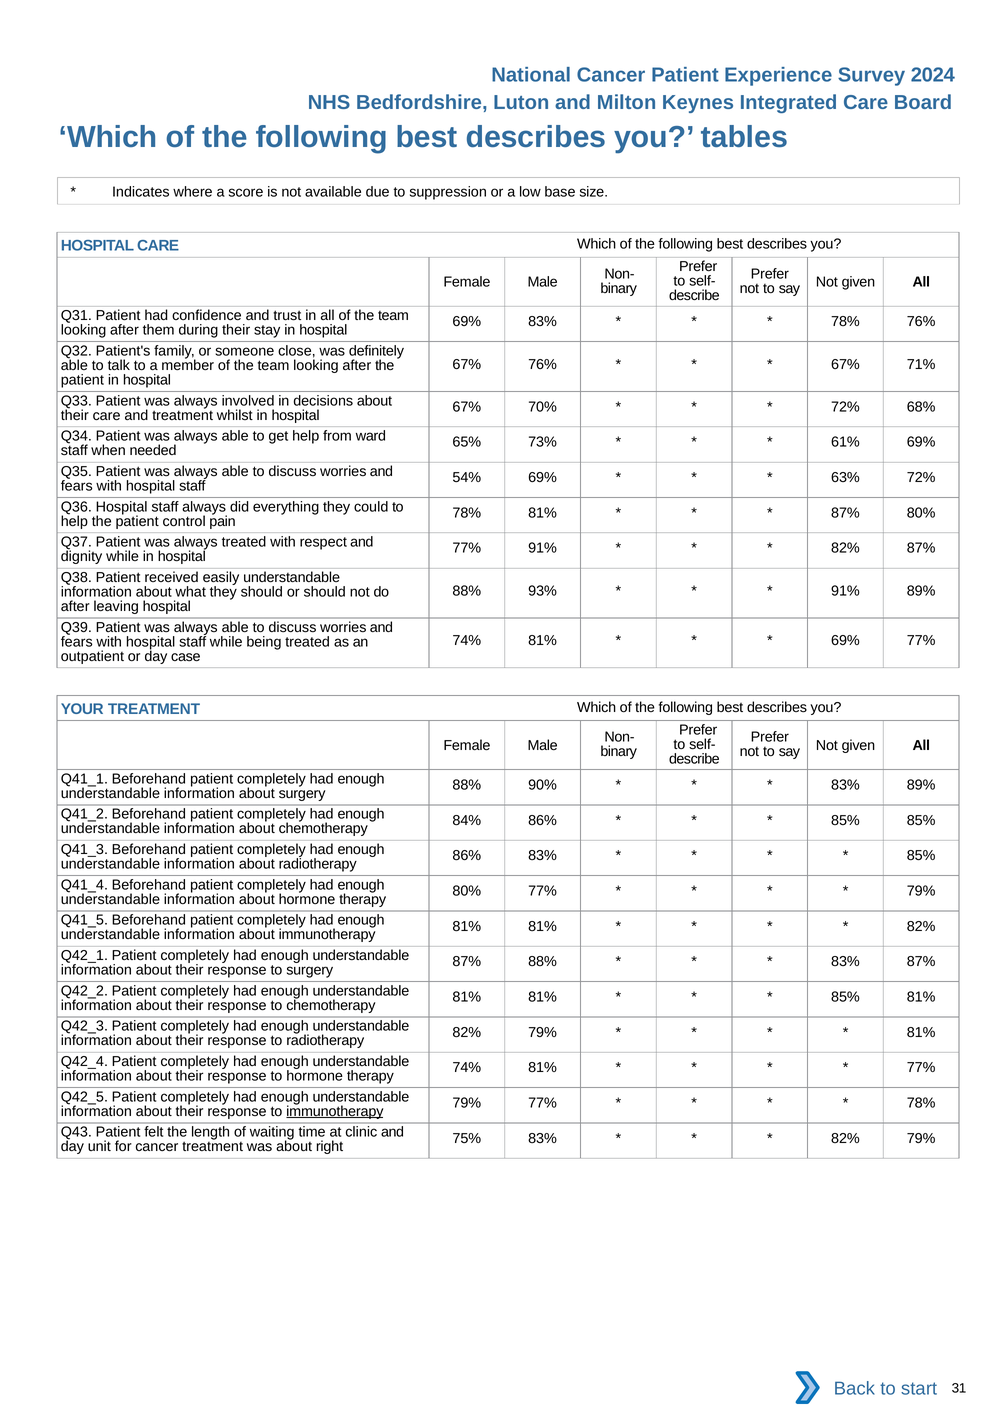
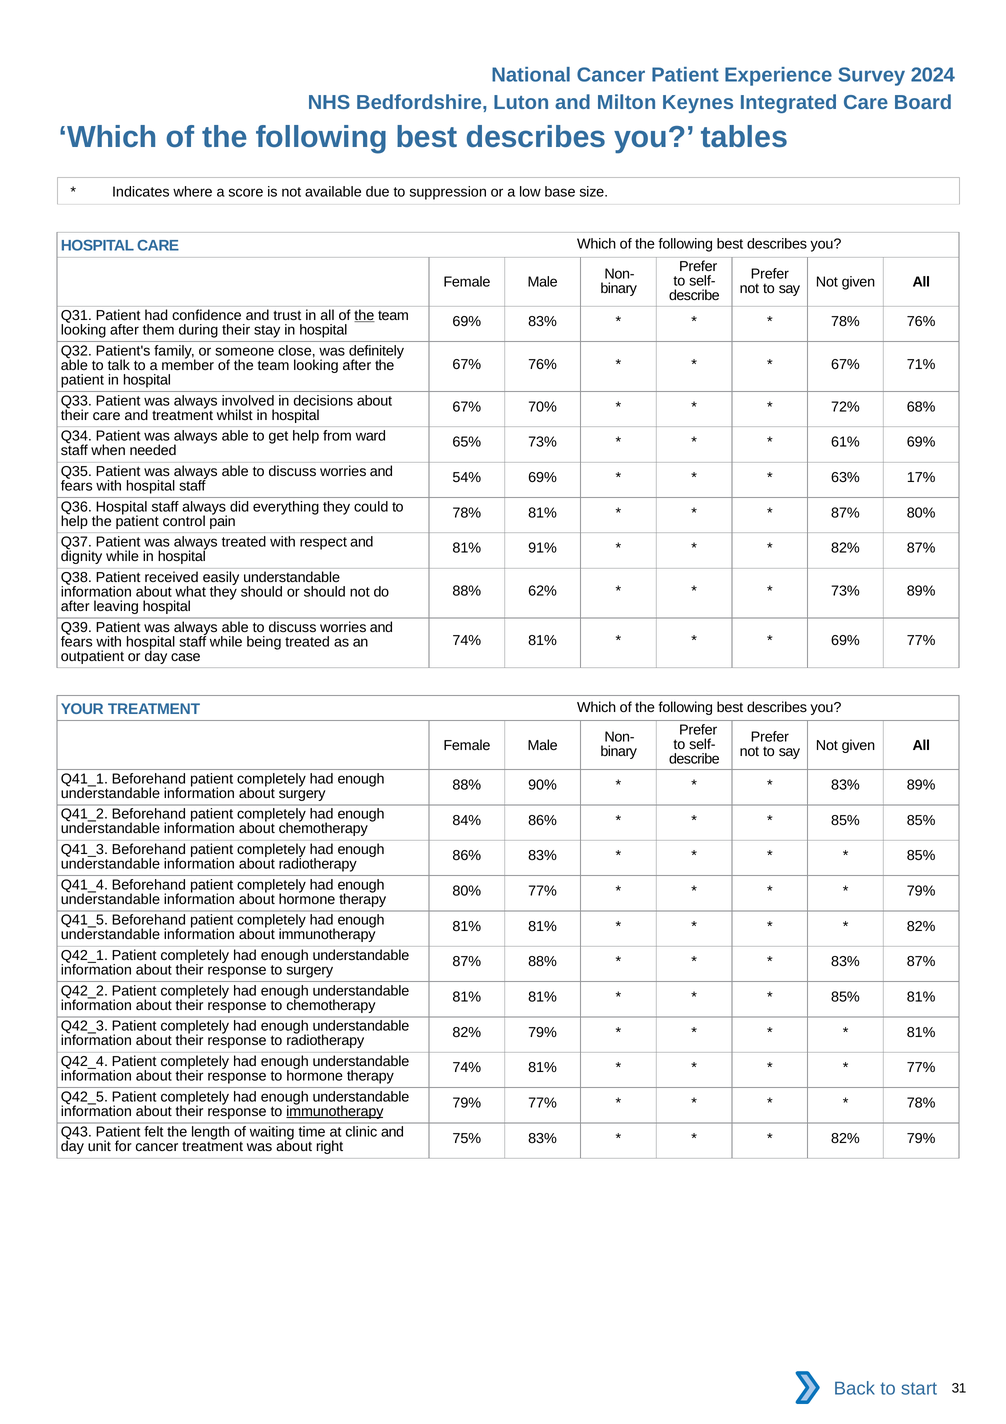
the underline: none -> present (364, 316)
63% 72%: 72% -> 17% (921, 477)
77%: 77% -> 81% (467, 548)
93%: 93% -> 62% (543, 591)
91%: 91% -> 73% (845, 591)
